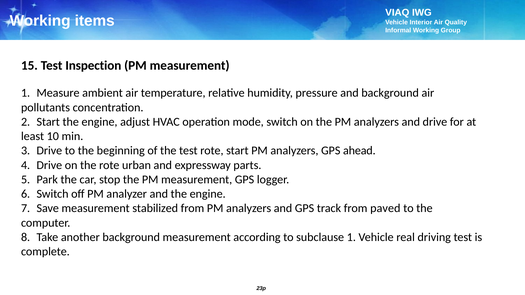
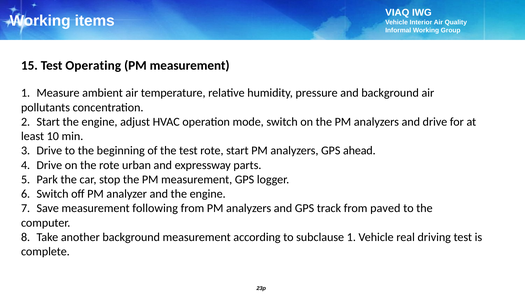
Inspection: Inspection -> Operating (93, 65)
stabilized: stabilized -> following (155, 209)
